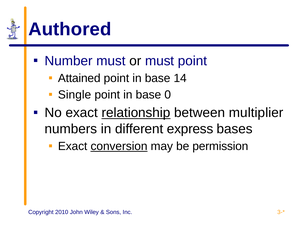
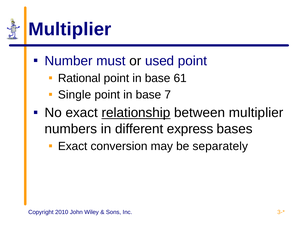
Authored: Authored -> Multiplier (70, 29)
or must: must -> used (160, 61)
Attained: Attained -> Rational (79, 78)
14: 14 -> 61 (180, 78)
0: 0 -> 7 (168, 95)
conversion underline: present -> none (119, 146)
permission: permission -> separately (220, 146)
